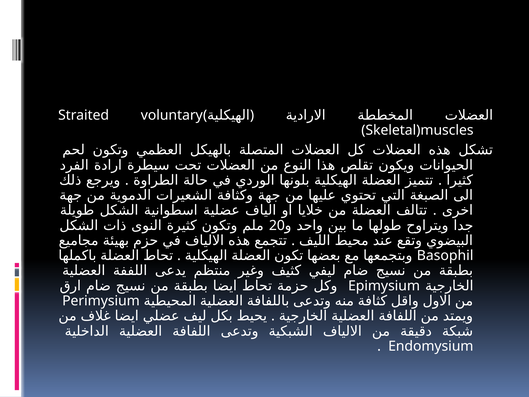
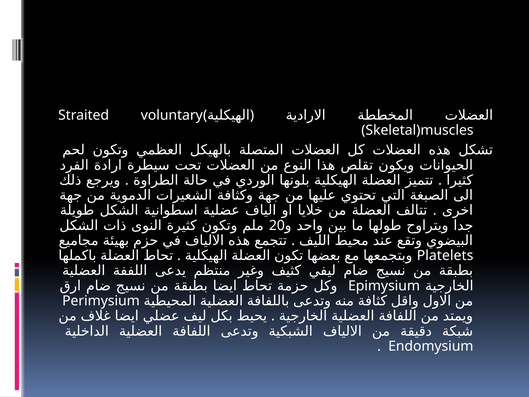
Basophil: Basophil -> Platelets (445, 255)
